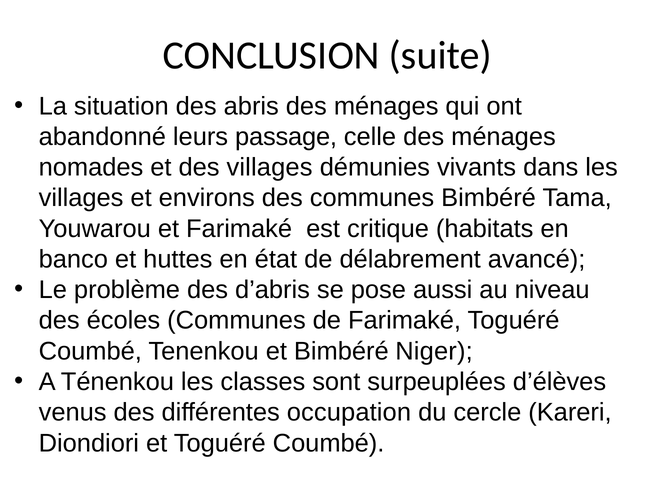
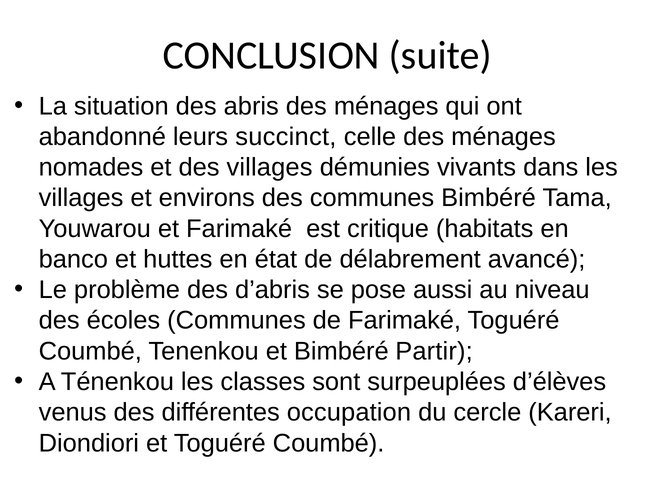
passage: passage -> succinct (286, 137)
Niger: Niger -> Partir (434, 351)
